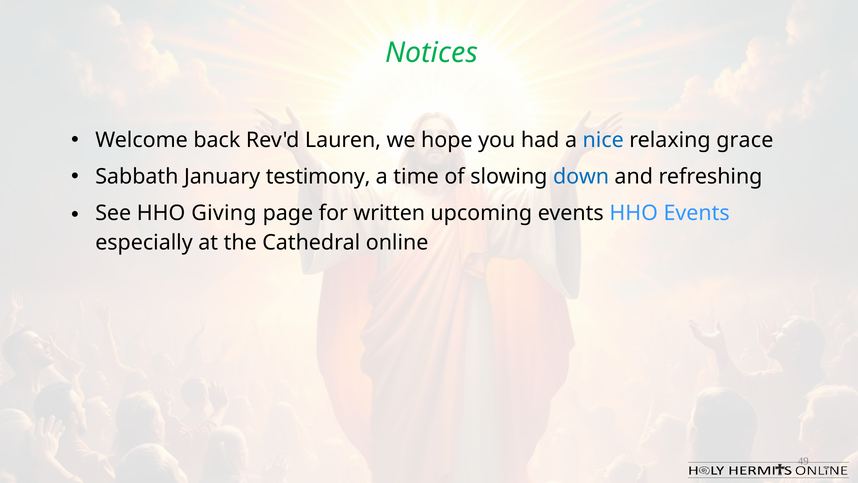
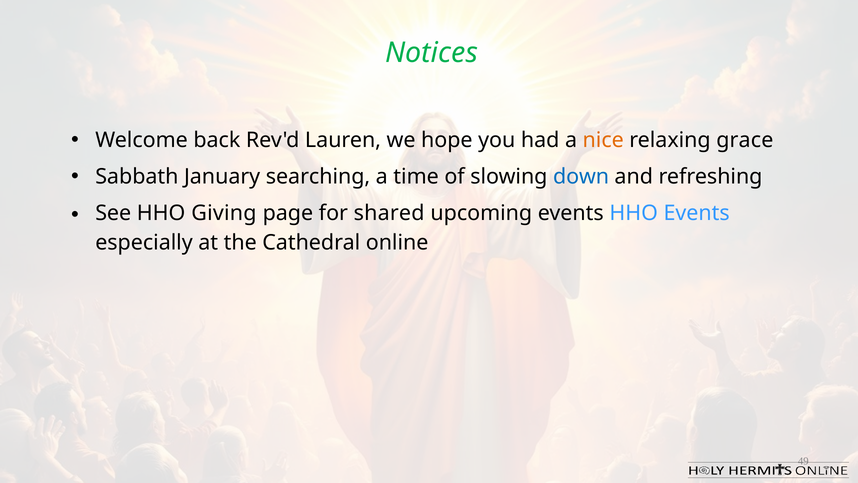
nice colour: blue -> orange (603, 140)
testimony: testimony -> searching (318, 177)
written: written -> shared (389, 213)
